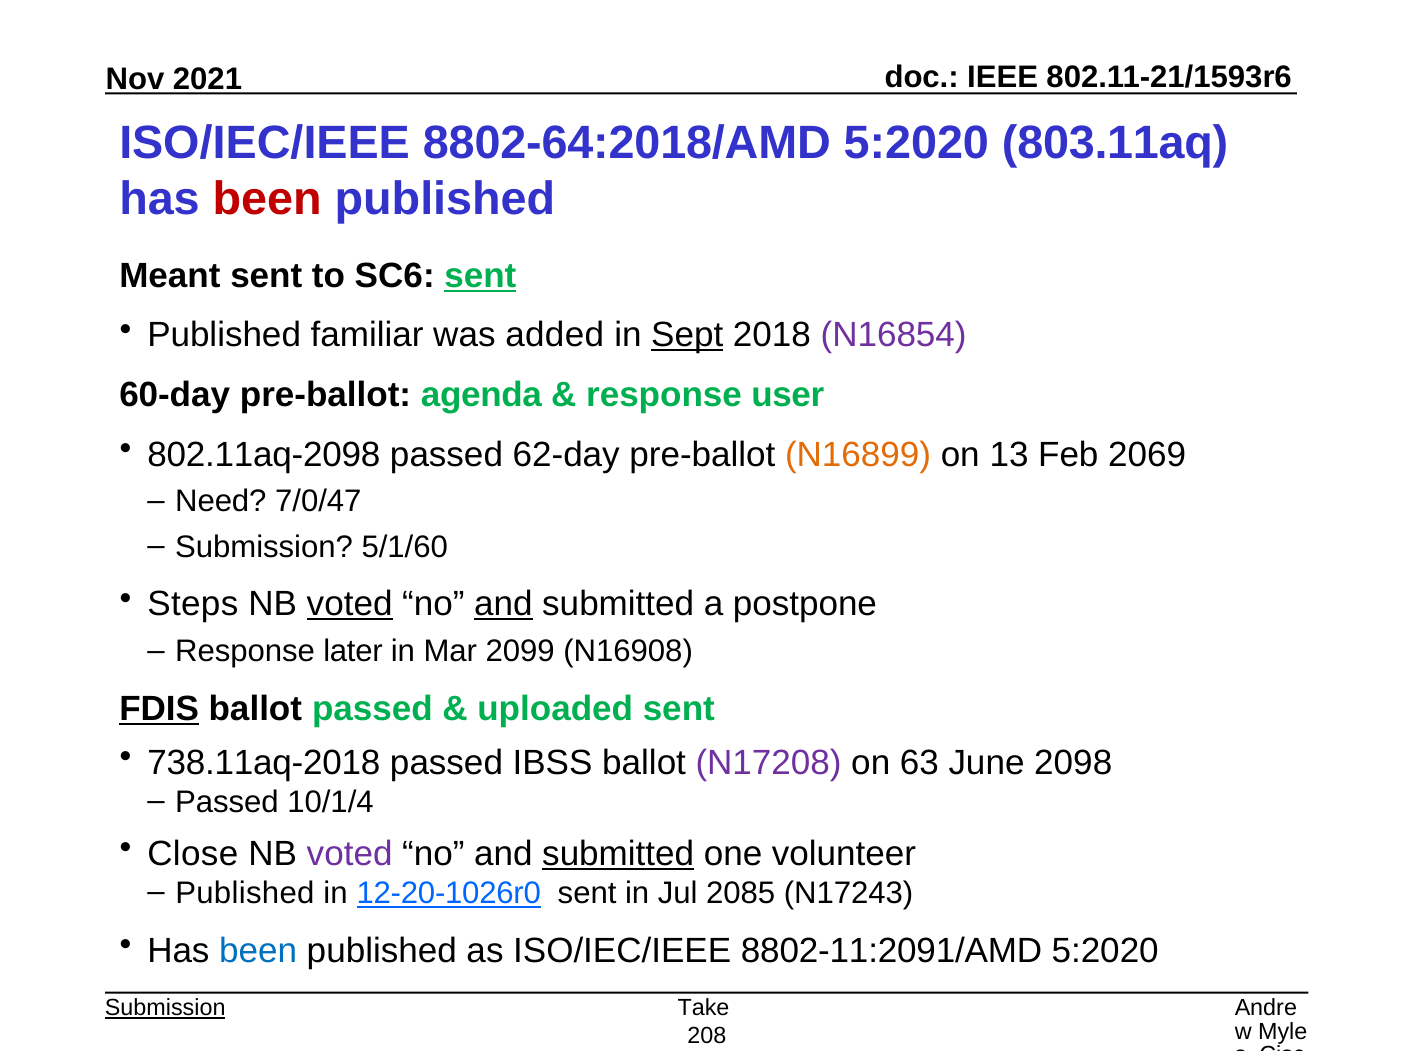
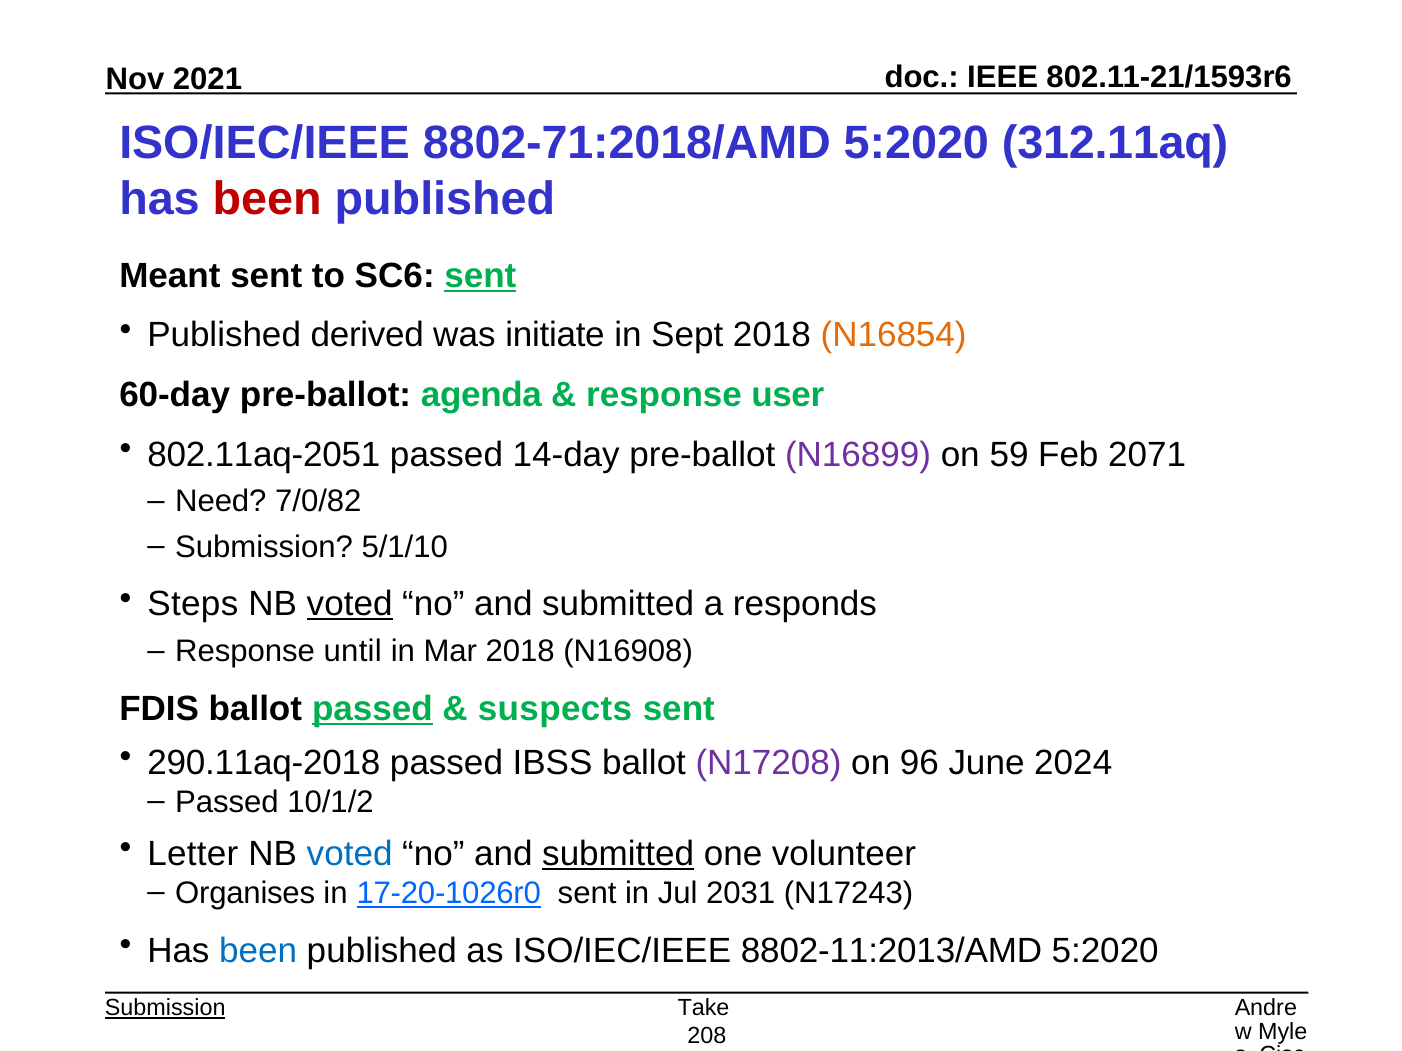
8802-64:2018/AMD: 8802-64:2018/AMD -> 8802-71:2018/AMD (627, 144)
803.11aq: 803.11aq -> 312.11aq (1115, 144)
familiar: familiar -> derived (367, 336)
added: added -> initiate (555, 336)
Sept underline: present -> none (687, 336)
N16854 colour: purple -> orange (894, 336)
802.11aq-2098: 802.11aq-2098 -> 802.11aq-2051 (264, 455)
62-day: 62-day -> 14-day (566, 455)
N16899 colour: orange -> purple (858, 455)
13: 13 -> 59 (1009, 455)
2069: 2069 -> 2071 (1147, 455)
7/0/47: 7/0/47 -> 7/0/82 (318, 502)
5/1/60: 5/1/60 -> 5/1/10 (405, 547)
and underline: present -> none (503, 605)
postpone: postpone -> responds (805, 605)
later: later -> until (353, 652)
Mar 2099: 2099 -> 2018 (520, 652)
FDIS underline: present -> none (159, 709)
passed underline: none -> present (372, 709)
uploaded: uploaded -> suspects (555, 709)
738.11aq-2018: 738.11aq-2018 -> 290.11aq-2018 (264, 763)
63: 63 -> 96 (919, 763)
2098: 2098 -> 2024 (1073, 763)
10/1/4: 10/1/4 -> 10/1/2 (330, 803)
Close: Close -> Letter (193, 854)
voted colour: purple -> blue (350, 854)
Published: Published -> Organises (245, 894)
12-20-1026r0: 12-20-1026r0 -> 17-20-1026r0 (449, 894)
2085: 2085 -> 2031 (741, 894)
8802-11:2091/AMD: 8802-11:2091/AMD -> 8802-11:2013/AMD (892, 951)
